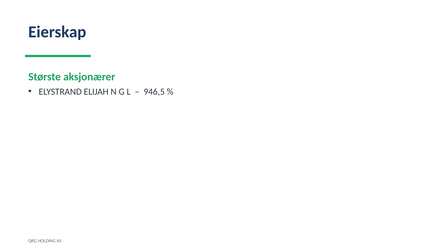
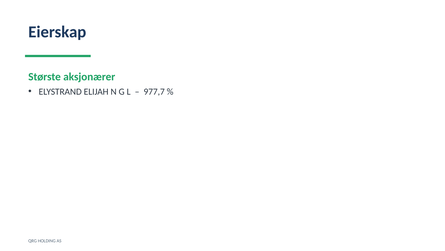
946,5: 946,5 -> 977,7 (154, 92)
